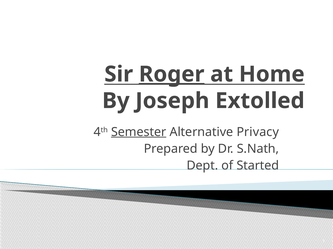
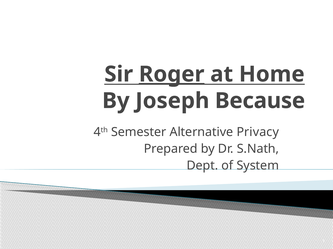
Extolled: Extolled -> Because (260, 101)
Semester underline: present -> none (139, 132)
Started: Started -> System (258, 166)
